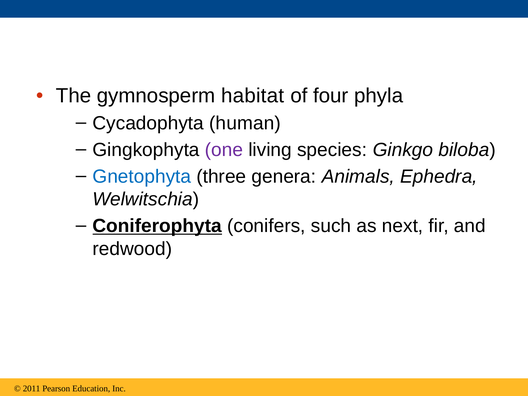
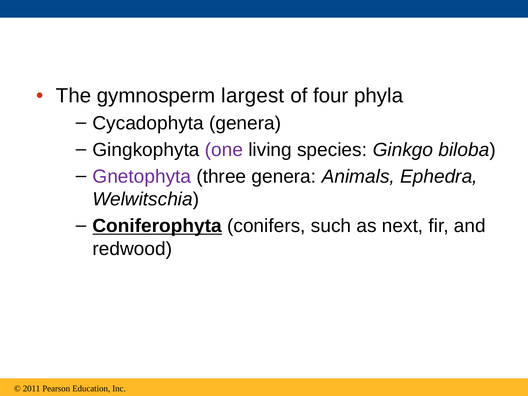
habitat: habitat -> largest (253, 96)
Cycadophyta human: human -> genera (245, 123)
Gnetophyta colour: blue -> purple (142, 176)
